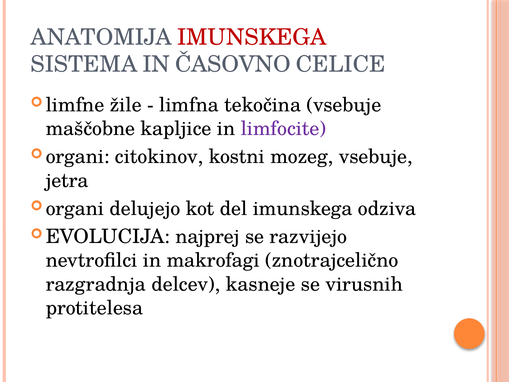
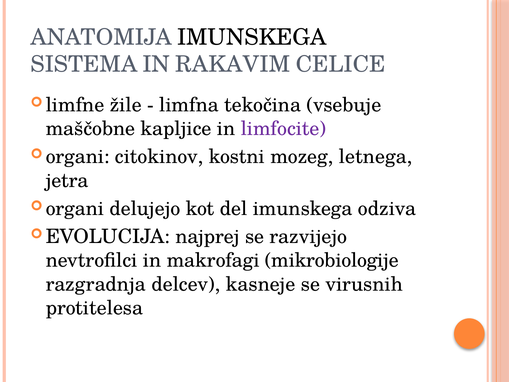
IMUNSKEGA colour: red -> black (252, 37)
ČASOVNO: ČASOVNO -> RAKAVIM (233, 64)
mozeg vsebuje: vsebuje -> letnega (376, 157)
znotrajcelično: znotrajcelično -> mikrobiologije (332, 260)
